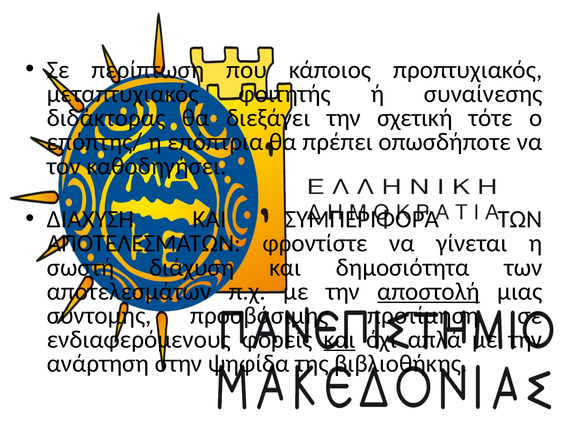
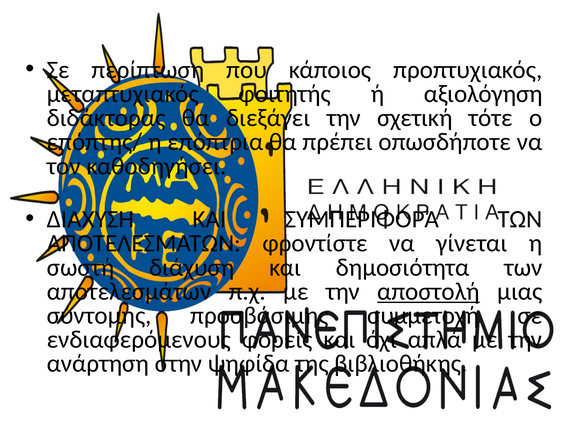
συναίνεσης: συναίνεσης -> αξιολόγηση (483, 94)
προτίμηση: προτίμηση -> συμμετοχή (423, 316)
και underline: present -> none (339, 340)
